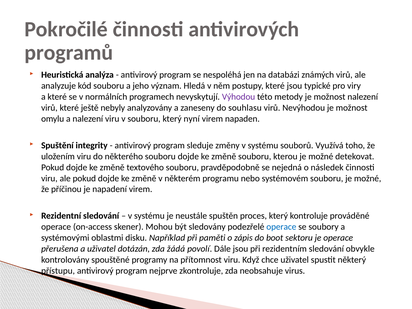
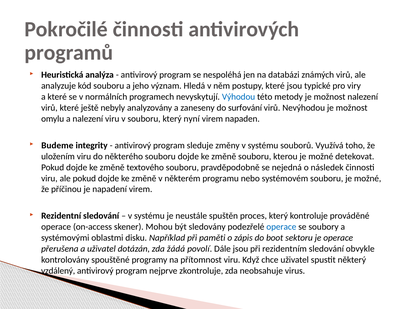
Výhodou colour: purple -> blue (239, 97)
souhlasu: souhlasu -> surfování (245, 108)
Spuštění: Spuštění -> Budeme (57, 145)
přístupu: přístupu -> vzdálený (58, 271)
